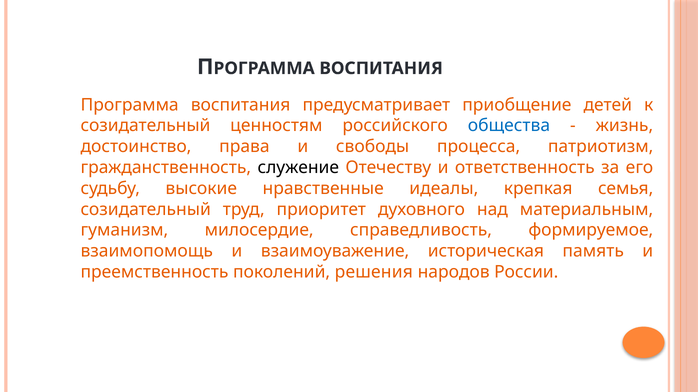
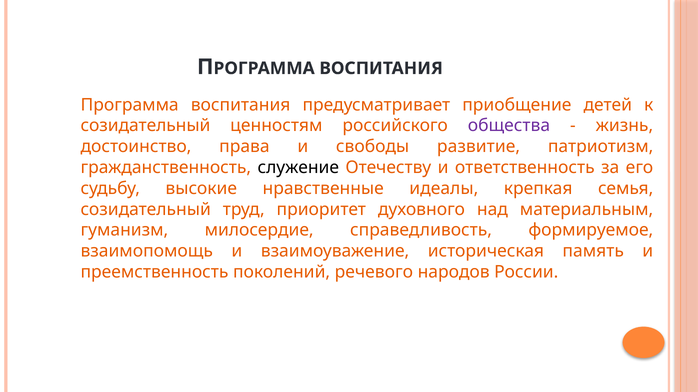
общества colour: blue -> purple (509, 126)
процесса: процесса -> развитие (479, 147)
решения: решения -> речевого (374, 272)
